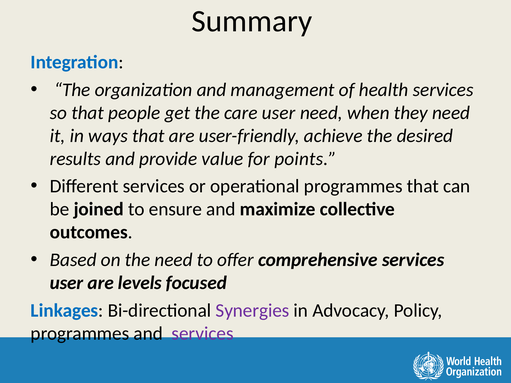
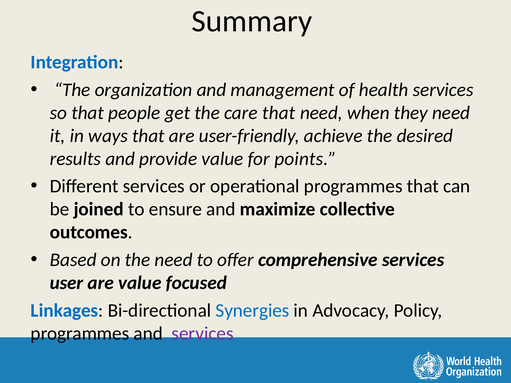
care user: user -> that (279, 113)
are levels: levels -> value (140, 283)
Synergies colour: purple -> blue (252, 311)
